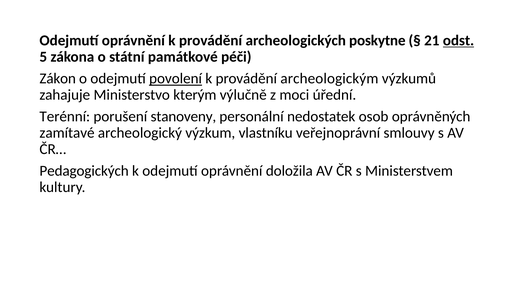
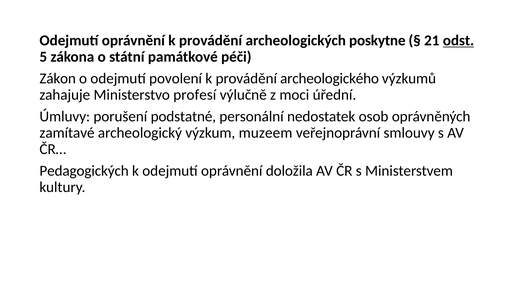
povolení underline: present -> none (176, 78)
archeologickým: archeologickým -> archeologického (330, 78)
kterým: kterým -> profesí (195, 95)
Terénní: Terénní -> Úmluvy (65, 116)
stanoveny: stanoveny -> podstatné (183, 116)
vlastníku: vlastníku -> muzeem (266, 133)
